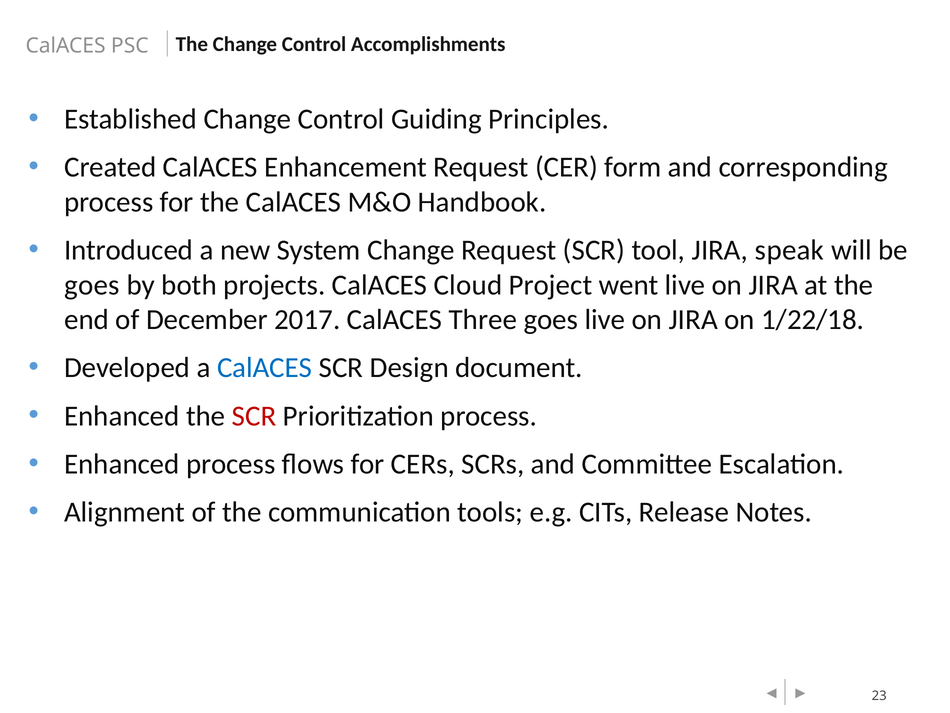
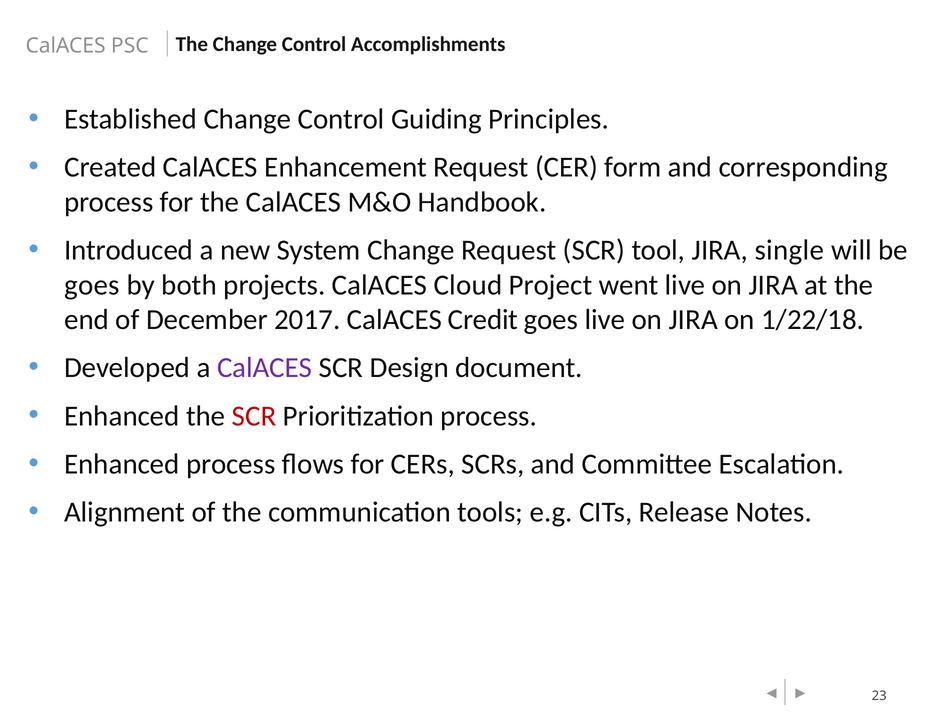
speak: speak -> single (790, 250)
Three: Three -> Credit (483, 320)
CalACES colour: blue -> purple (265, 368)
